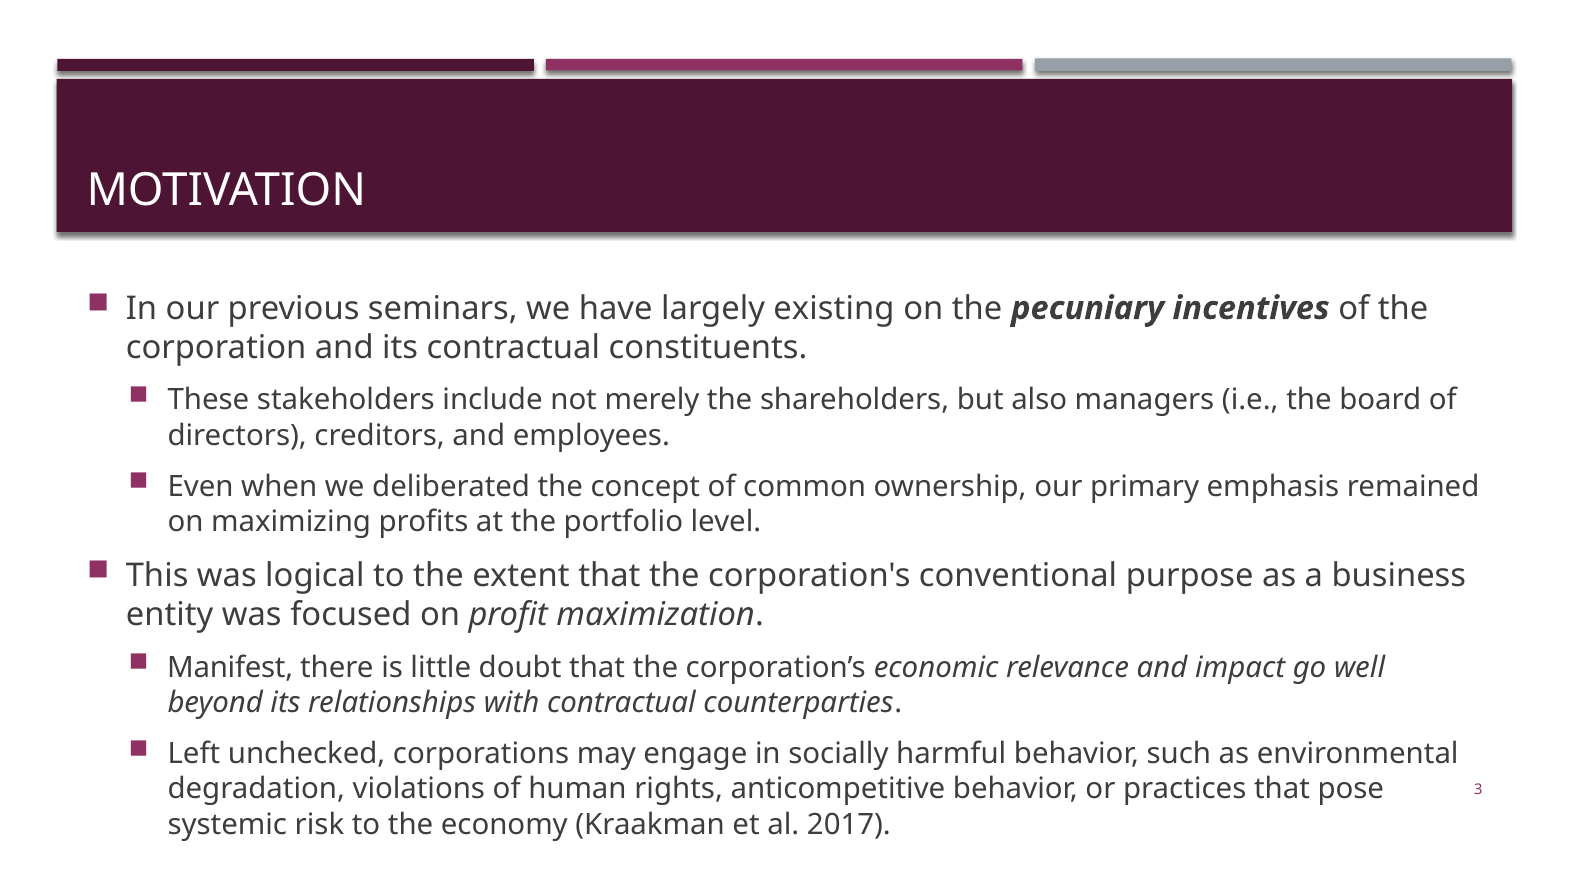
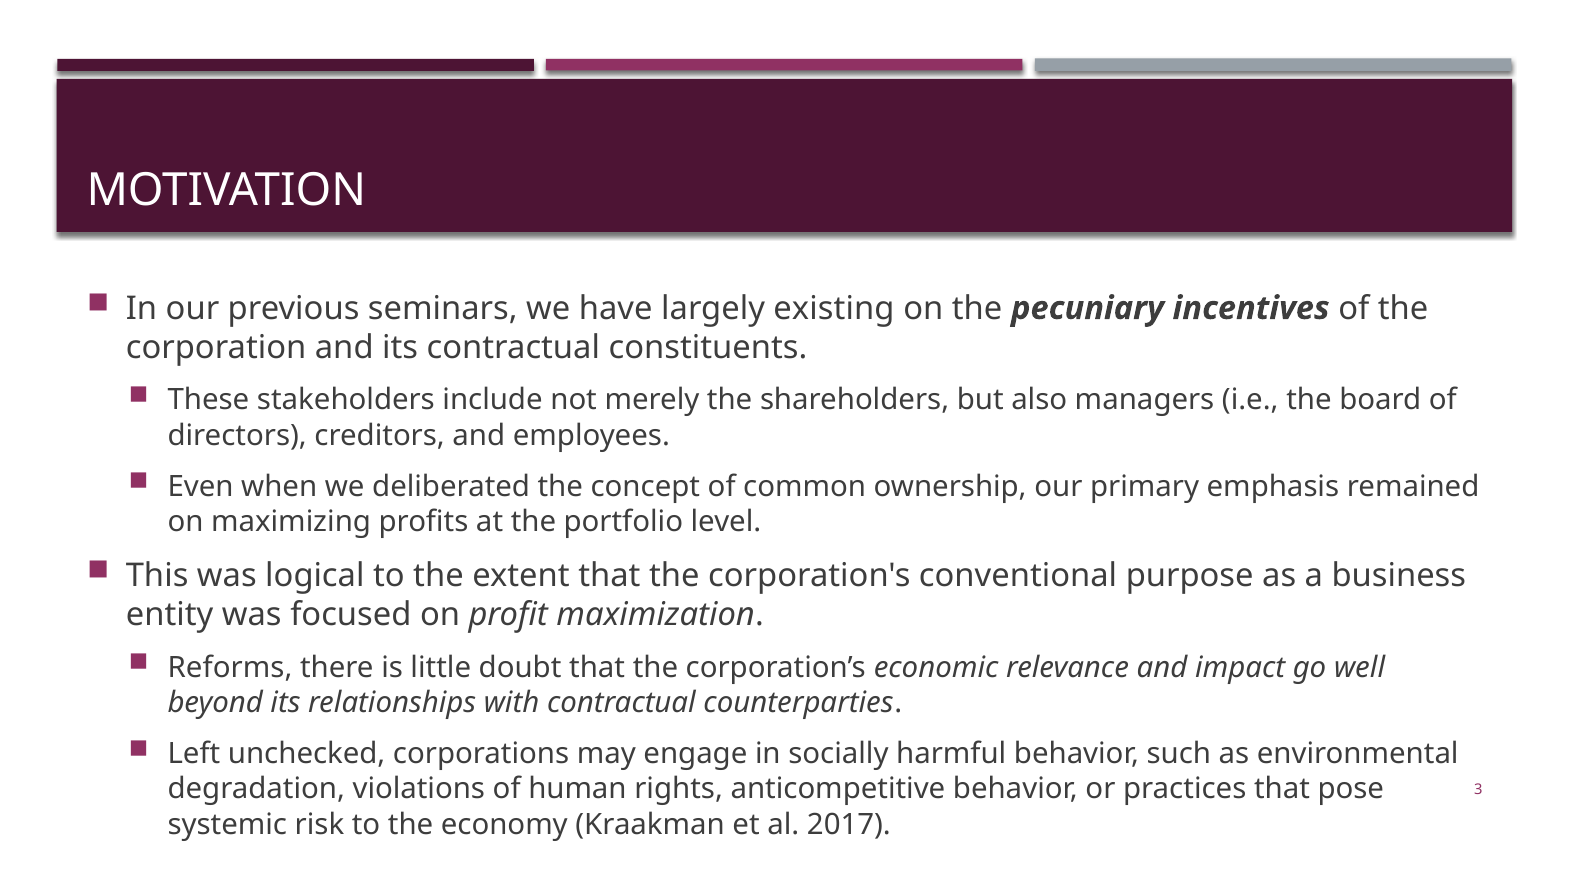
Manifest: Manifest -> Reforms (230, 668)
